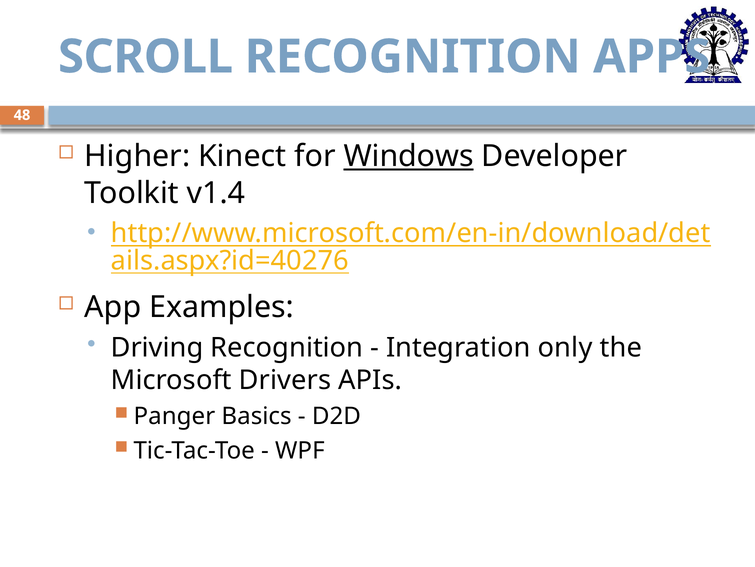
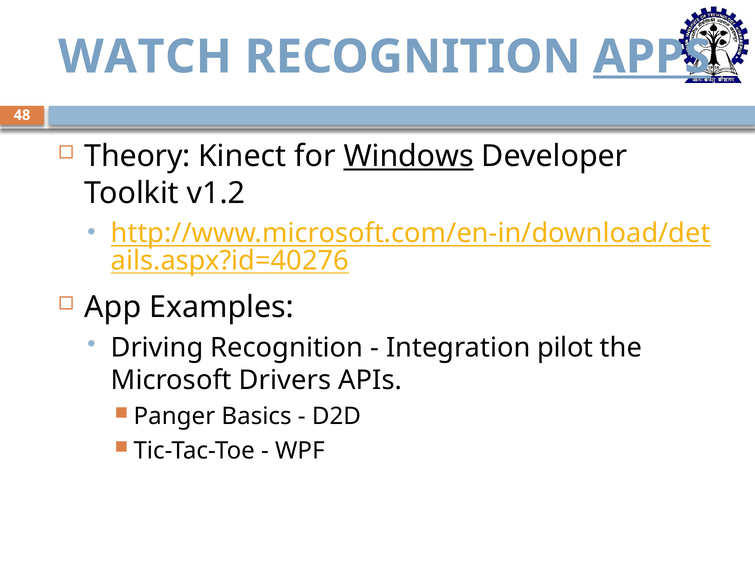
SCROLL: SCROLL -> WATCH (145, 57)
APPS underline: none -> present (652, 57)
Higher: Higher -> Theory (137, 156)
v1.4: v1.4 -> v1.2 (216, 193)
only: only -> pilot (565, 347)
